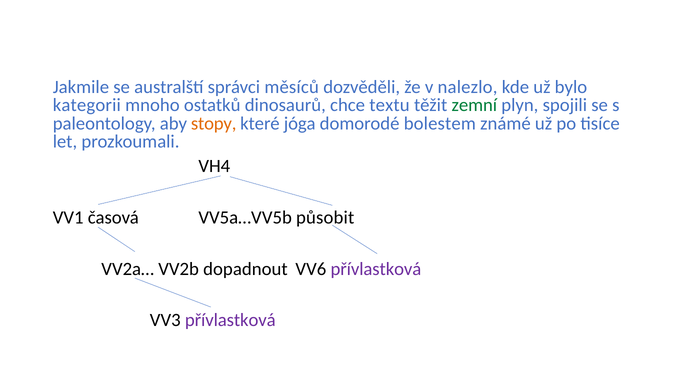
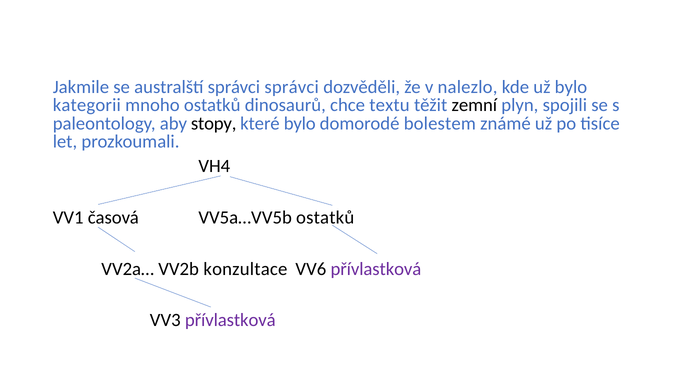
správci měsíců: měsíců -> správci (292, 87)
zemní colour: green -> black (474, 105)
stopy colour: orange -> black (214, 123)
které jóga: jóga -> bylo (300, 123)
VV5a…VV5b působit: působit -> ostatků (325, 218)
dopadnout: dopadnout -> konzultace (245, 269)
